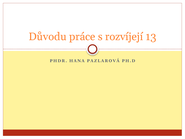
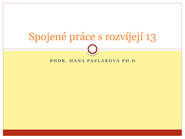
Důvodu: Důvodu -> Spojené (48, 37)
